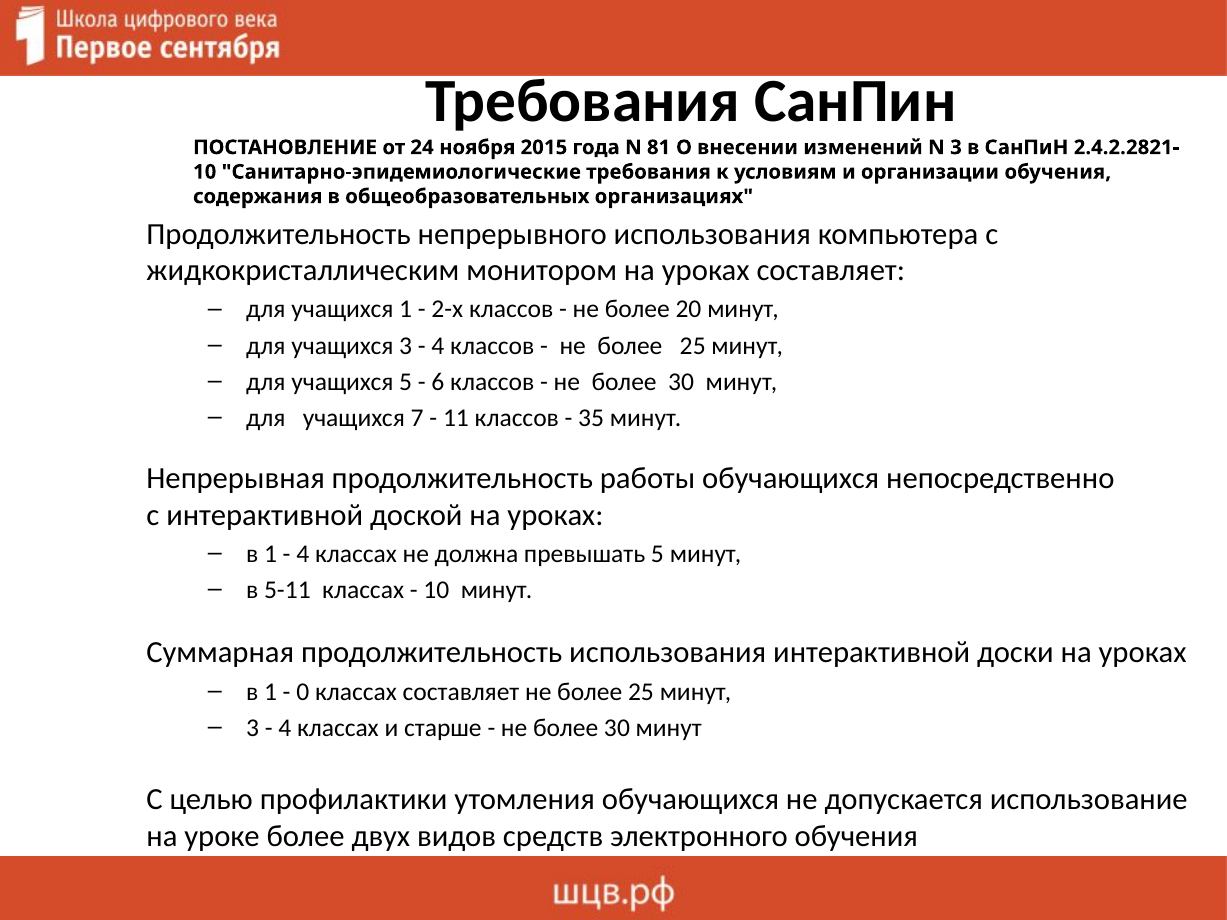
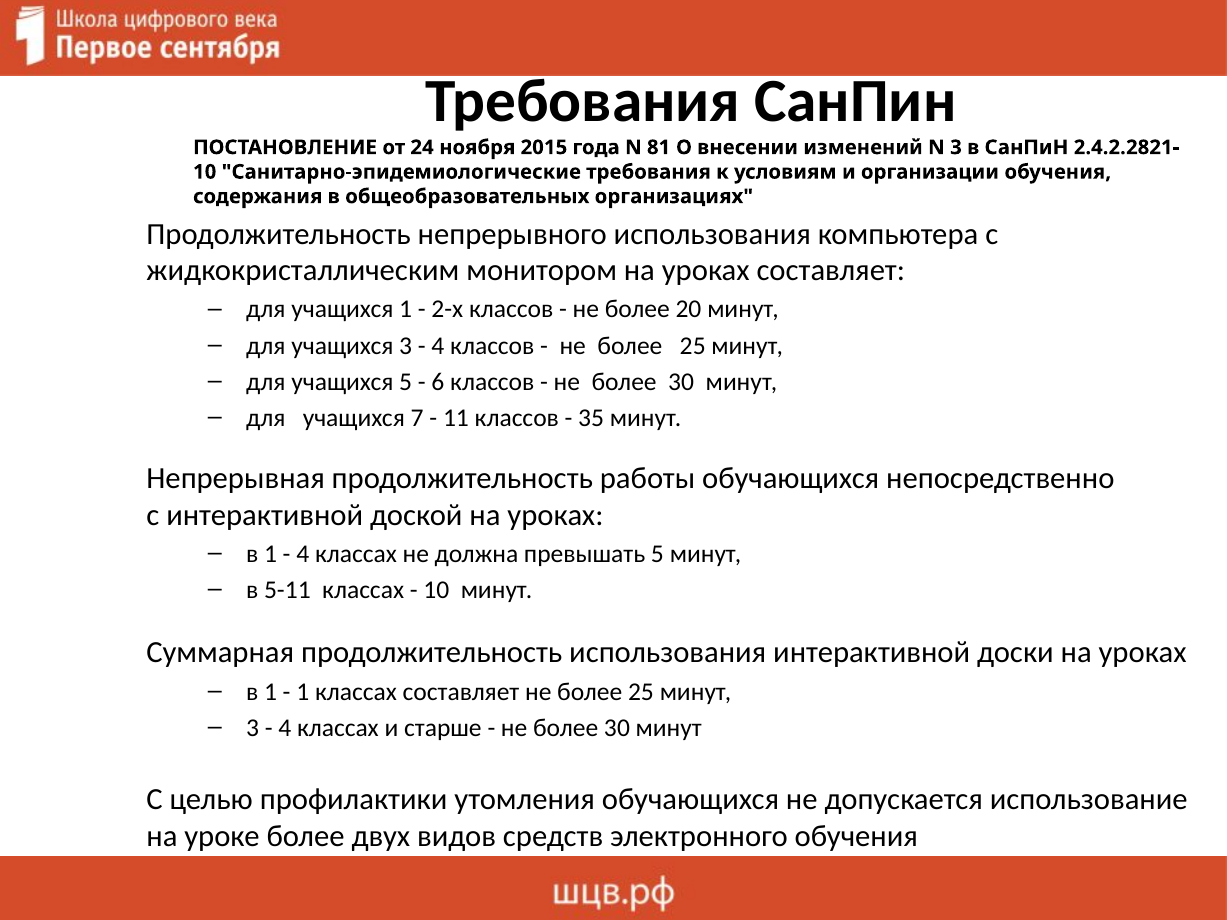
0: 0 -> 1 (303, 692)
